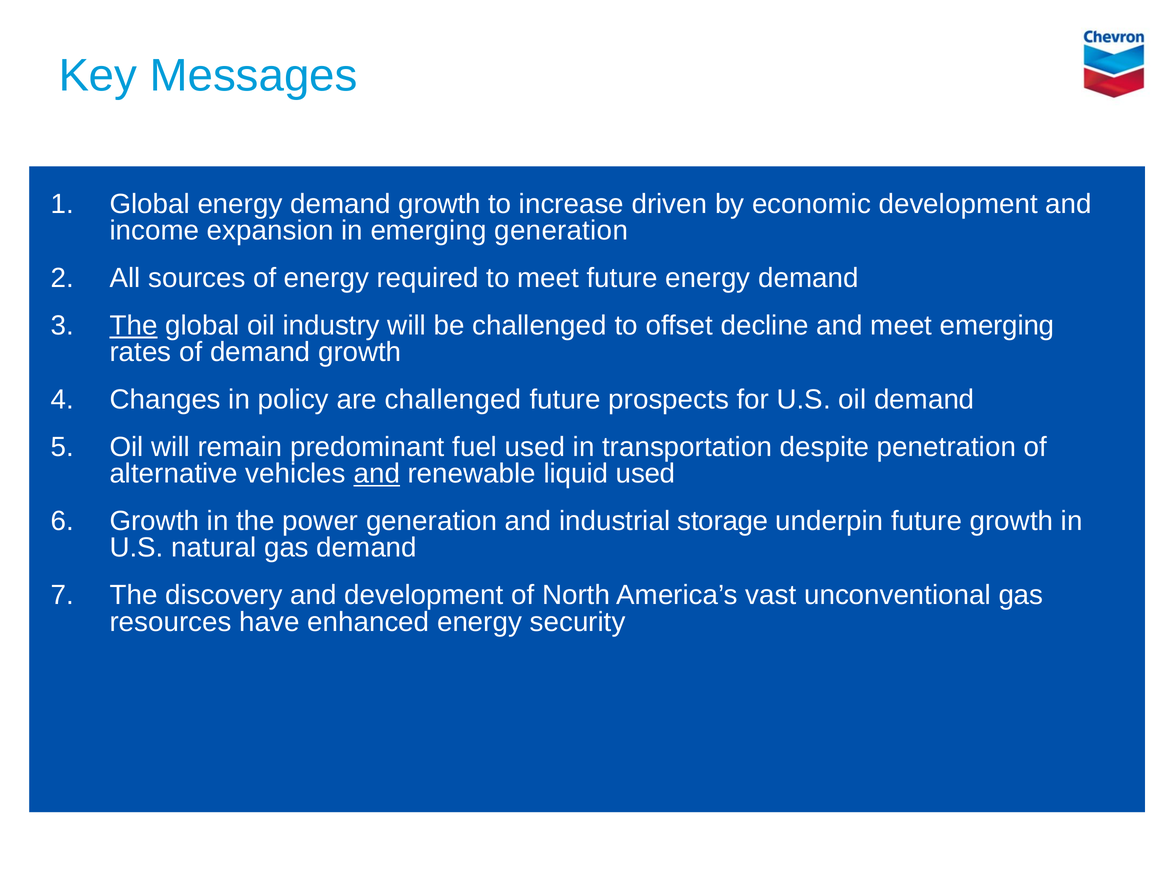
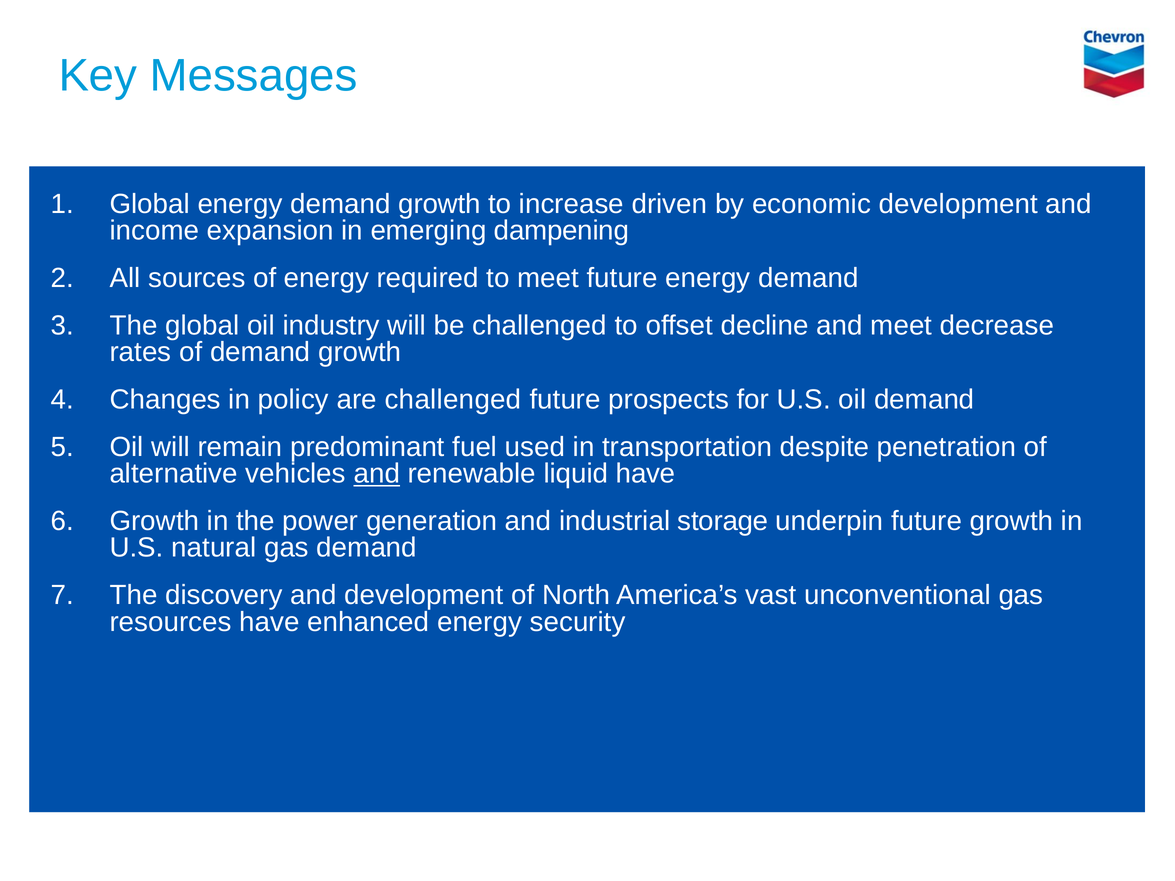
emerging generation: generation -> dampening (562, 231)
The underline: present -> none (134, 326)
meet emerging: emerging -> decrease (997, 326)
liquid used: used -> have (646, 474)
